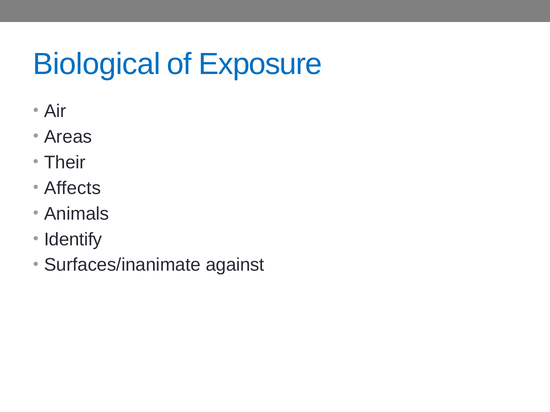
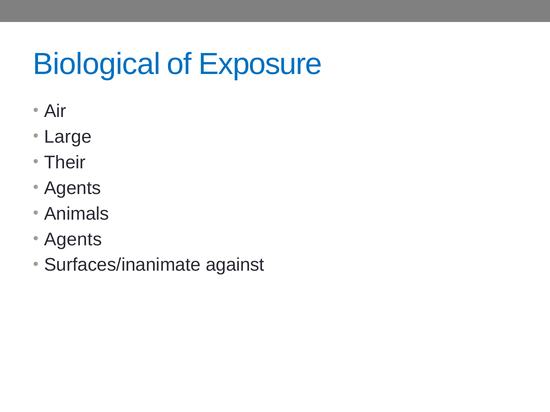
Areas: Areas -> Large (68, 137)
Affects: Affects -> Agents (73, 188)
Identify: Identify -> Agents (73, 240)
